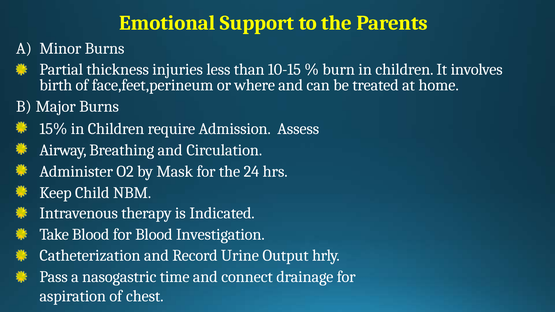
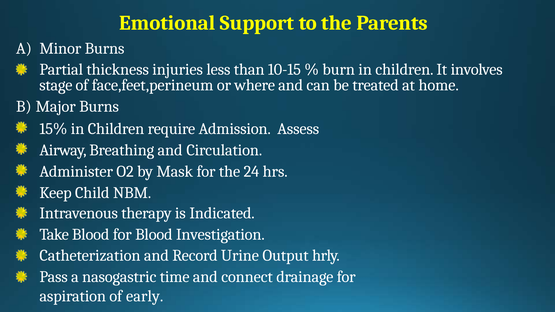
birth: birth -> stage (56, 85)
chest: chest -> early (145, 296)
